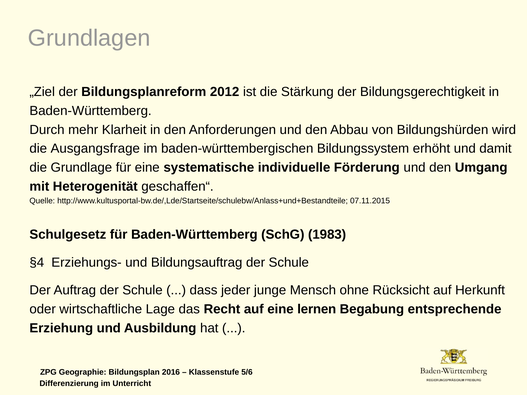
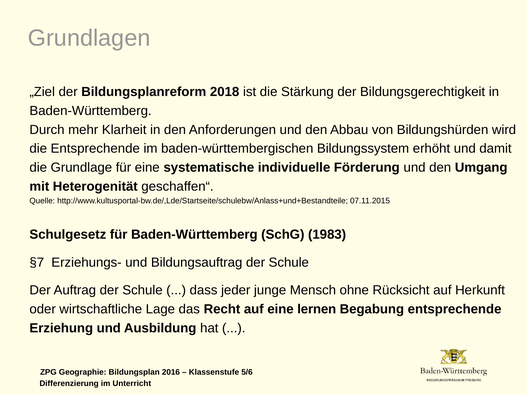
2012: 2012 -> 2018 (225, 92)
die Ausgangsfrage: Ausgangsfrage -> Entsprechende (95, 149)
§4: §4 -> §7 (37, 263)
